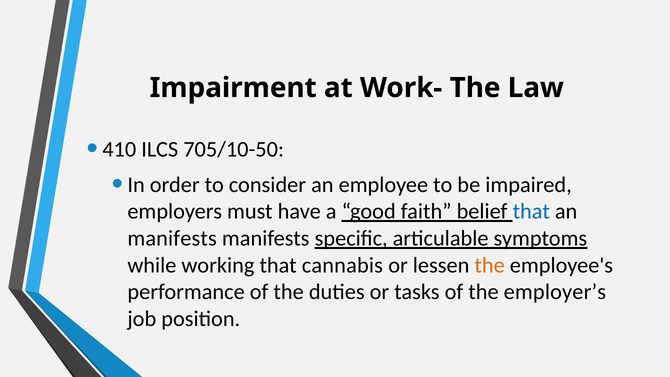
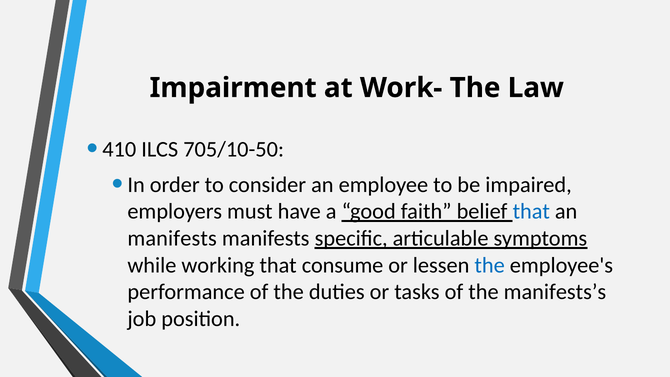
cannabis: cannabis -> consume (343, 265)
the colour: orange -> blue (490, 265)
employer’s: employer’s -> manifests’s (555, 292)
